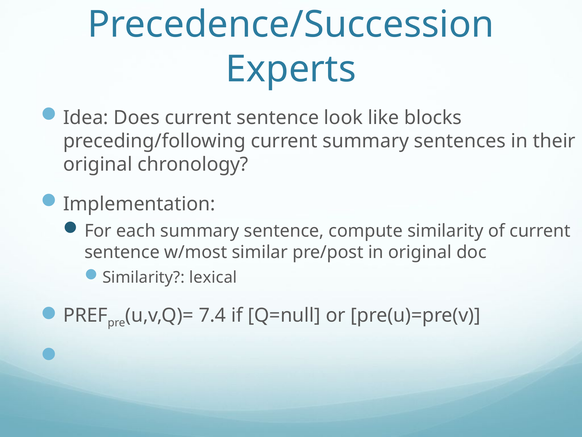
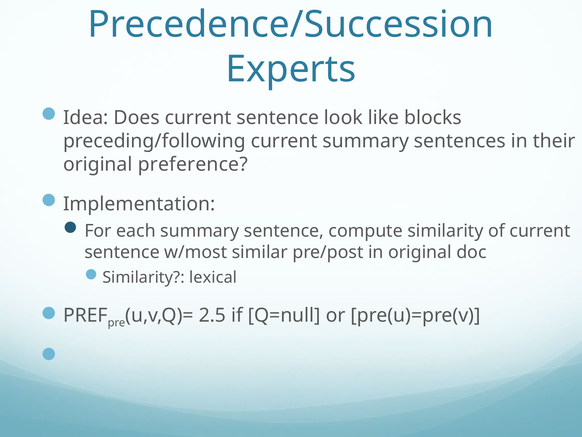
chronology: chronology -> preference (193, 164)
7.4: 7.4 -> 2.5 (212, 315)
